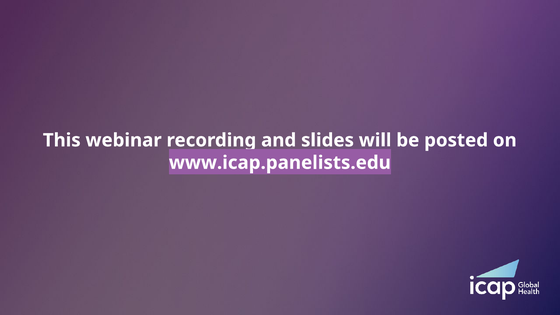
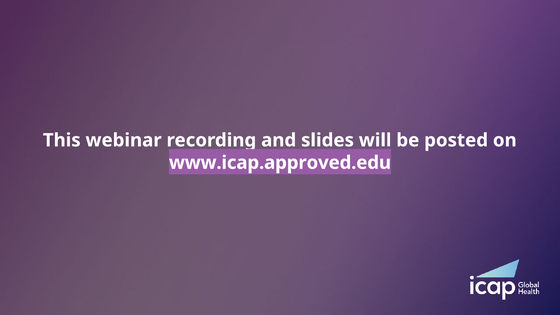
www.icap.panelists.edu: www.icap.panelists.edu -> www.icap.approved.edu (280, 163)
